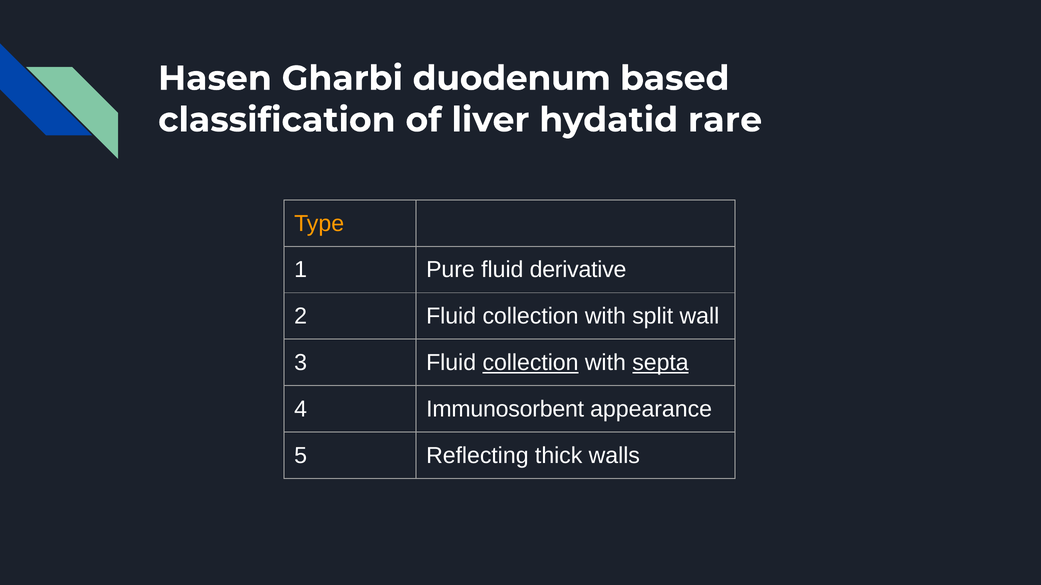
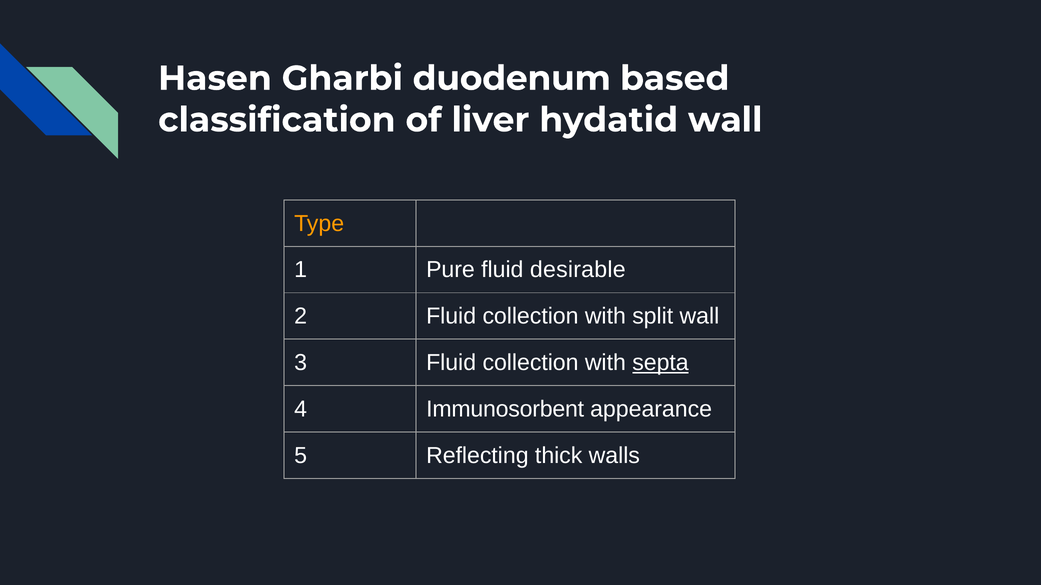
hydatid rare: rare -> wall (725, 120)
derivative: derivative -> desirable (578, 270)
collection underline: present -> none (531, 363)
